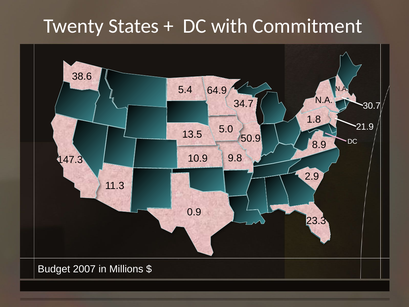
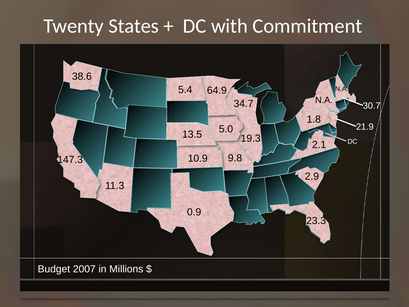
50.9: 50.9 -> 19.3 (251, 138)
8.9: 8.9 -> 2.1 (319, 145)
